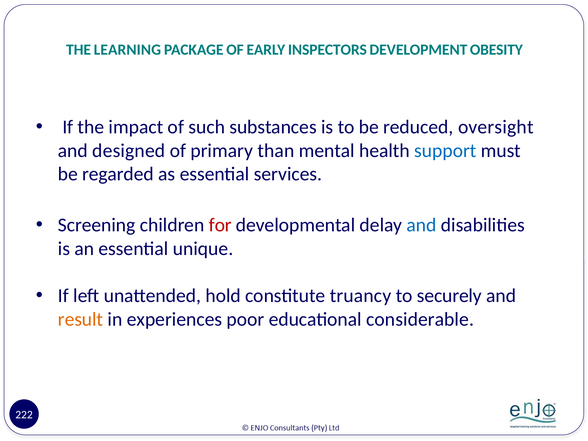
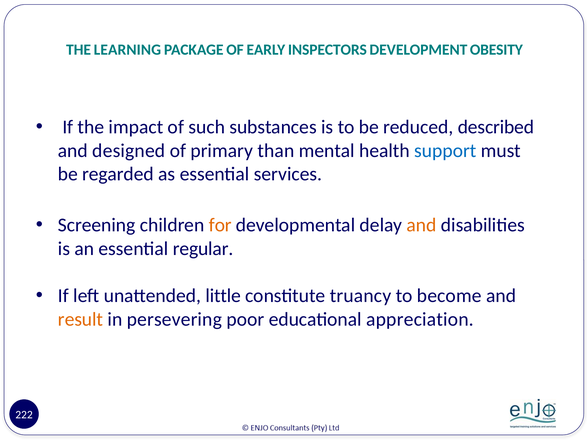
oversight: oversight -> described (496, 127)
for colour: red -> orange (220, 225)
and colour: blue -> orange (421, 225)
unique: unique -> regular (203, 249)
hold: hold -> little (223, 296)
securely: securely -> become (449, 296)
experiences: experiences -> persevering (174, 319)
considerable: considerable -> appreciation (420, 319)
